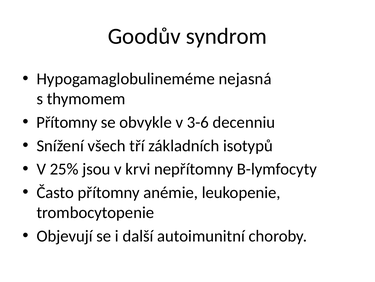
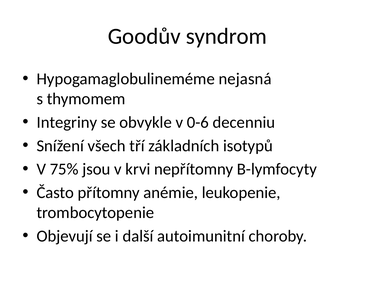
Přítomny: Přítomny -> Integriny (67, 122)
3-6: 3-6 -> 0-6 (198, 122)
25%: 25% -> 75% (64, 169)
